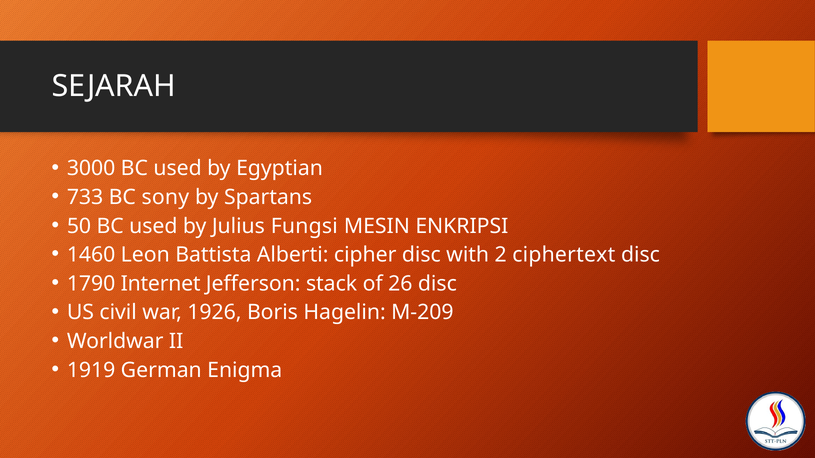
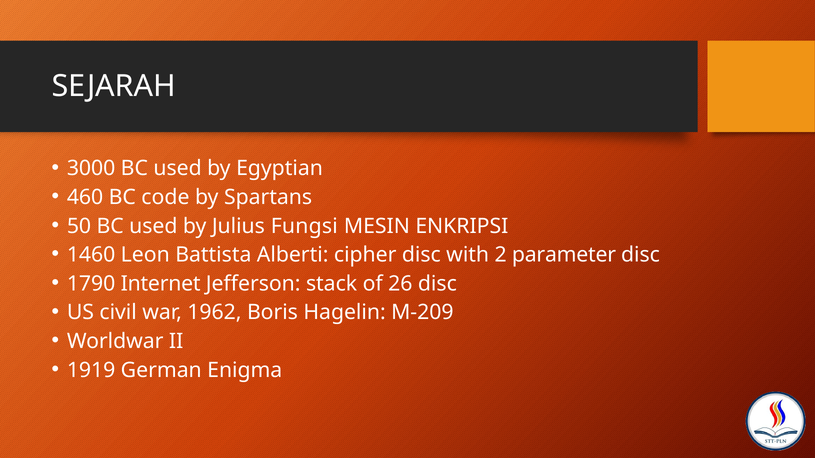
733: 733 -> 460 (85, 197)
sony: sony -> code (165, 197)
ciphertext: ciphertext -> parameter (564, 255)
1926: 1926 -> 1962 (214, 313)
